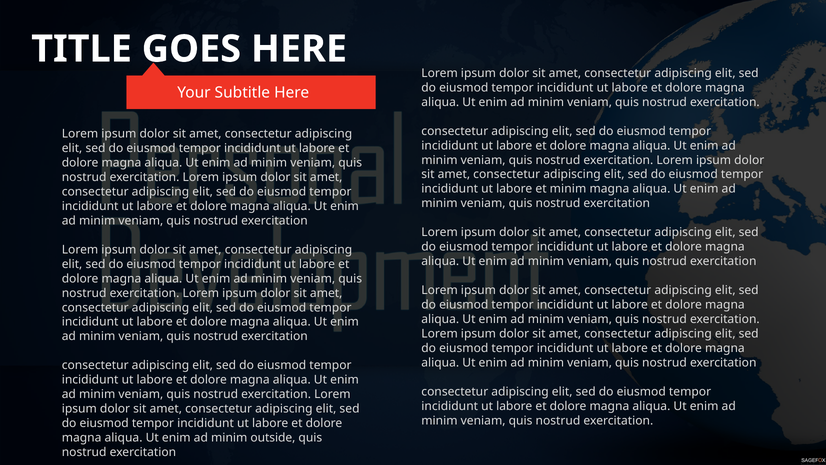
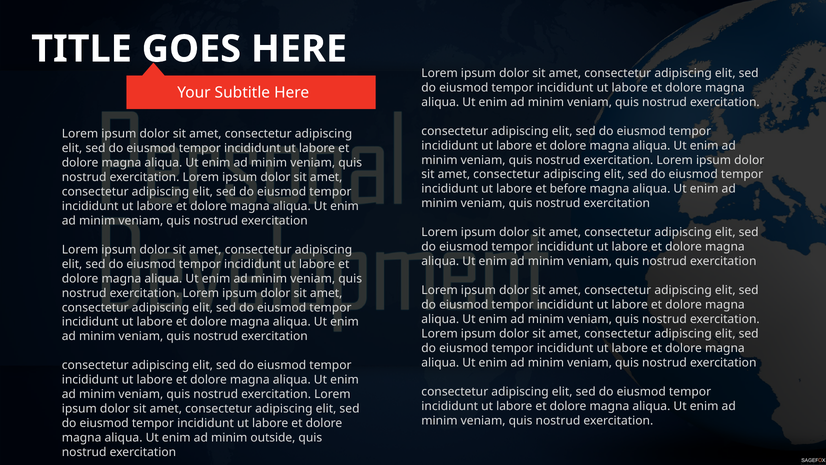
et minim: minim -> before (568, 189)
